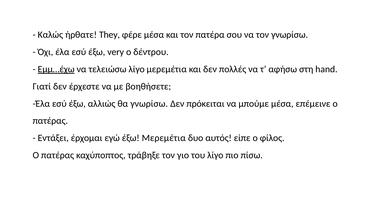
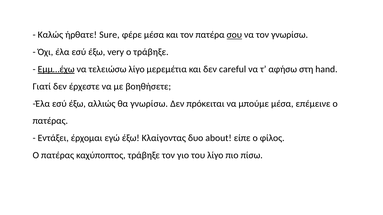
They: They -> Sure (109, 35)
σου underline: none -> present (234, 35)
ο δέντρου: δέντρου -> τράβηξε (151, 52)
πολλές: πολλές -> careful (233, 69)
έξω Μερεμέτια: Μερεμέτια -> Κλαίγοντας (164, 138)
αυτός: αυτός -> about (219, 138)
